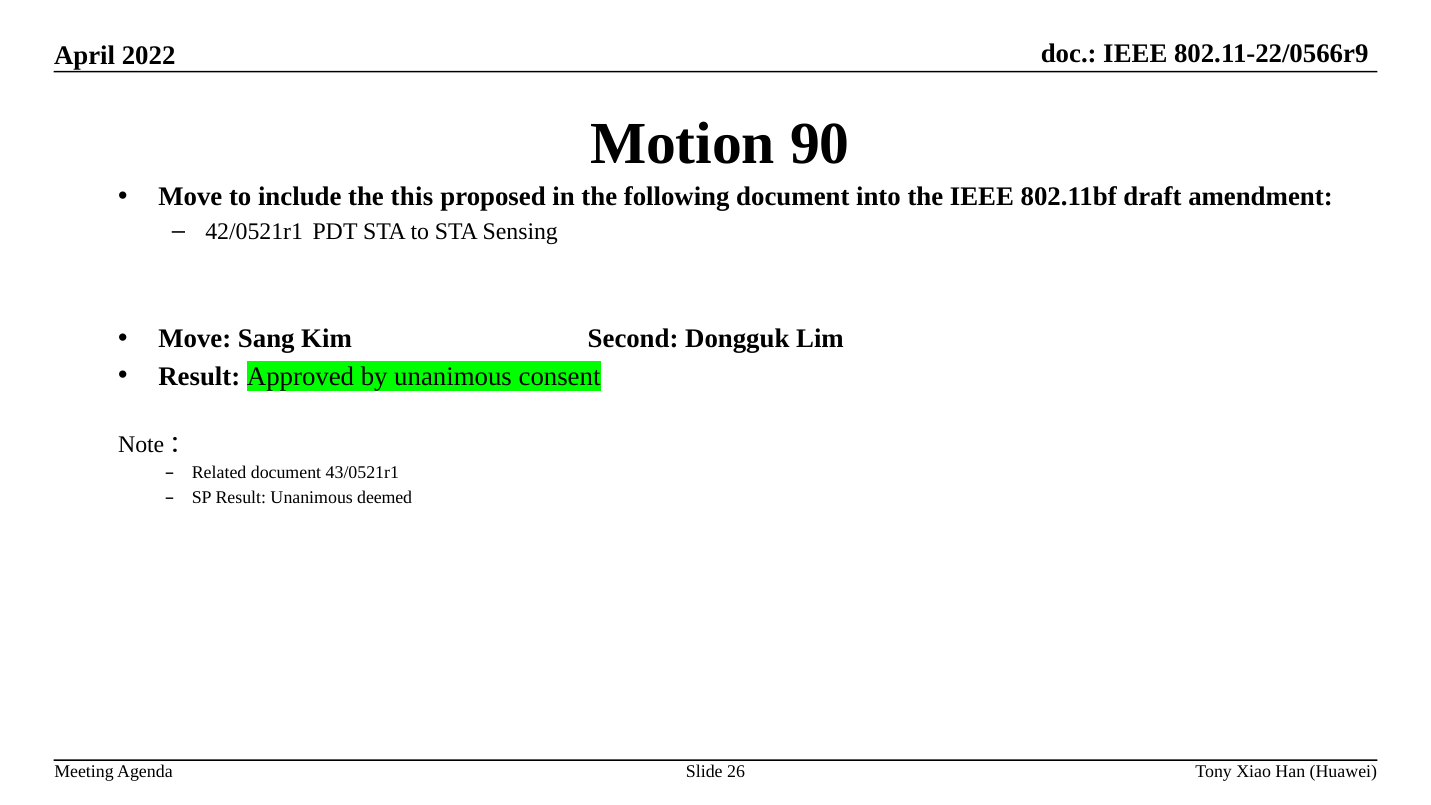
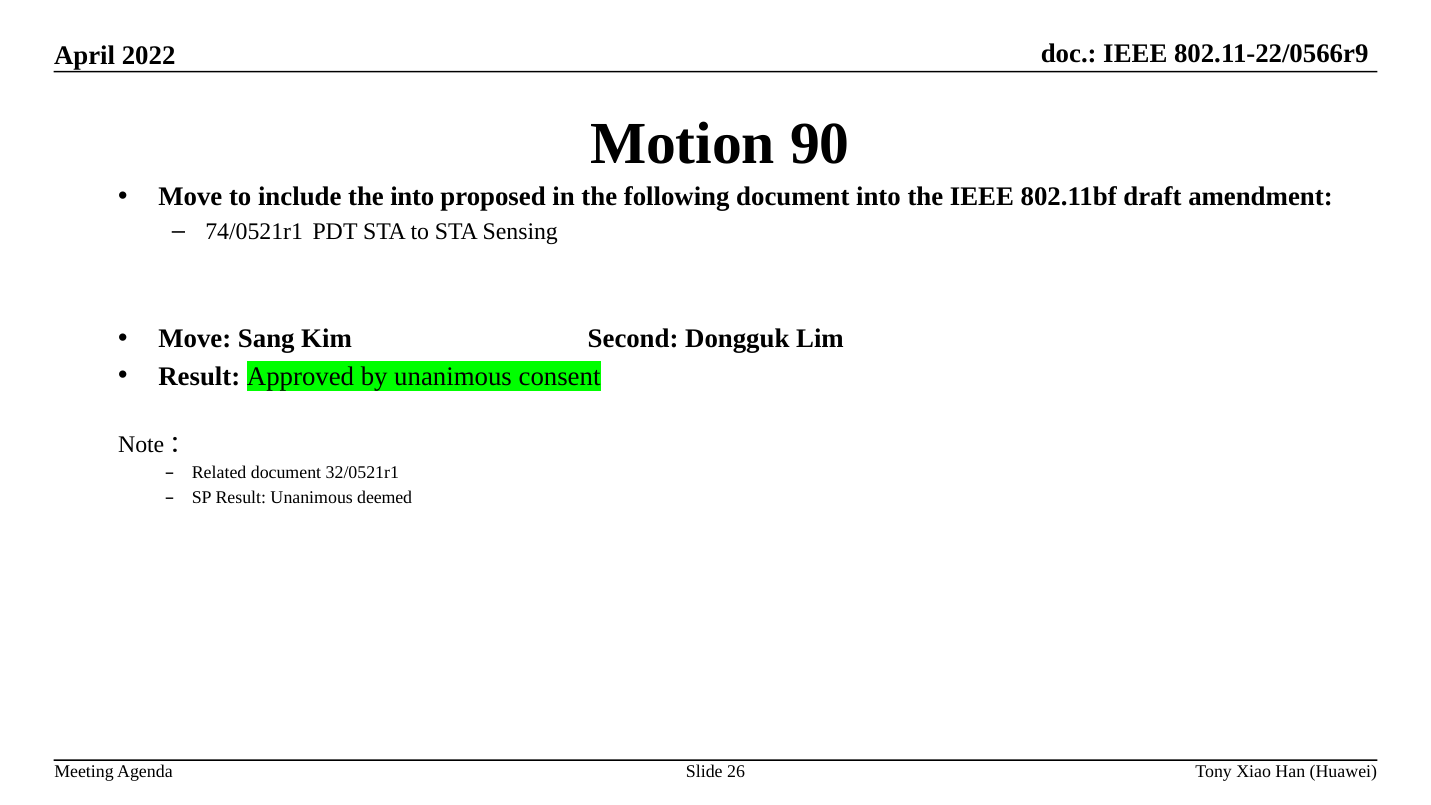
the this: this -> into (412, 197)
42/0521r1: 42/0521r1 -> 74/0521r1 (254, 232)
43/0521r1: 43/0521r1 -> 32/0521r1 (362, 473)
